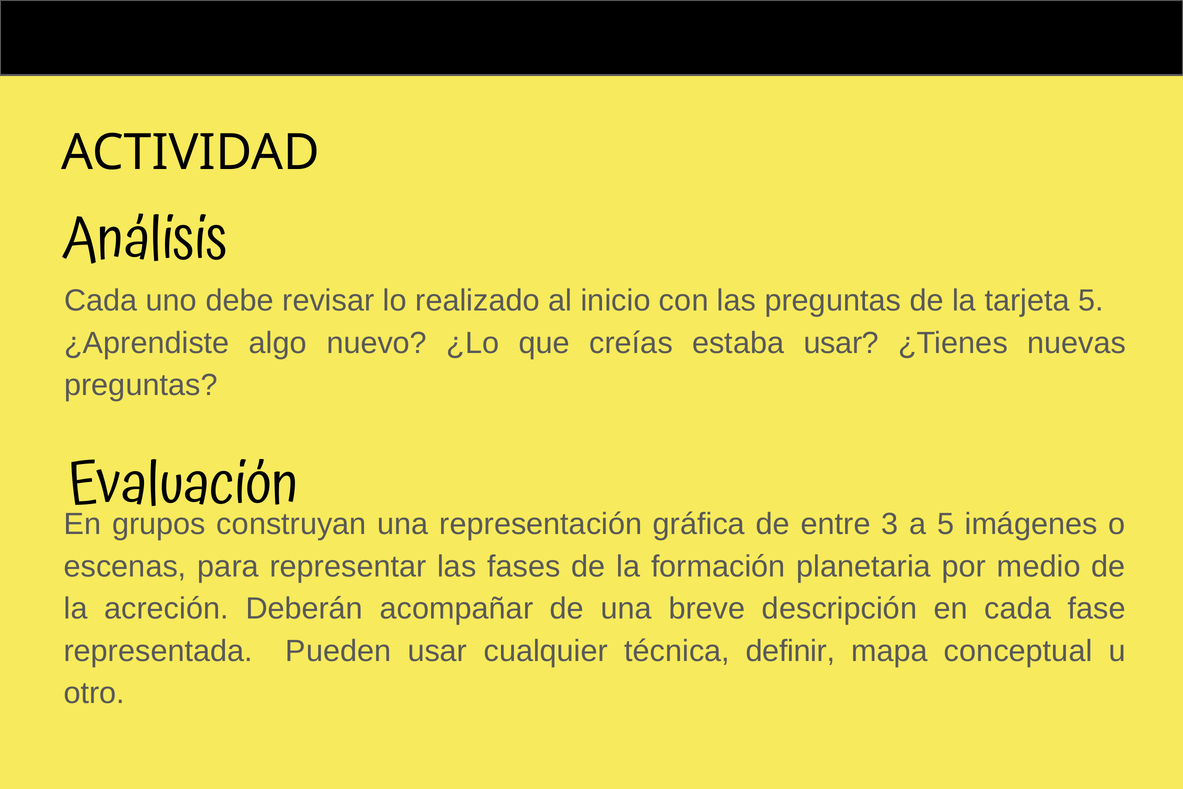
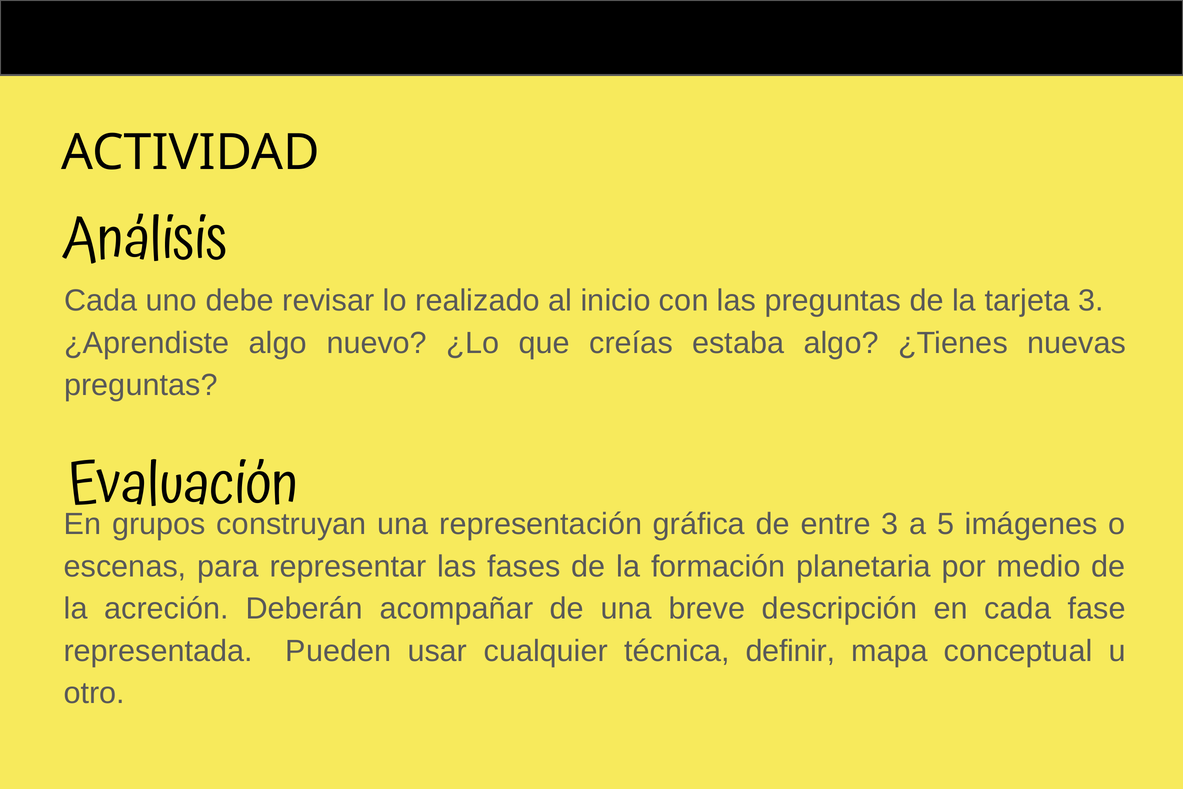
tarjeta 5: 5 -> 3 (1091, 301)
estaba usar: usar -> algo (841, 343)
